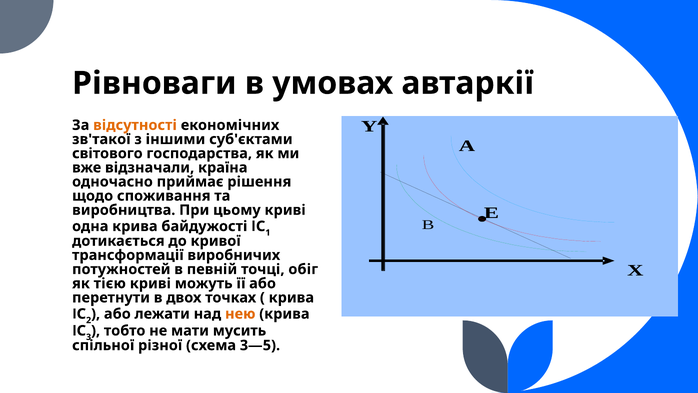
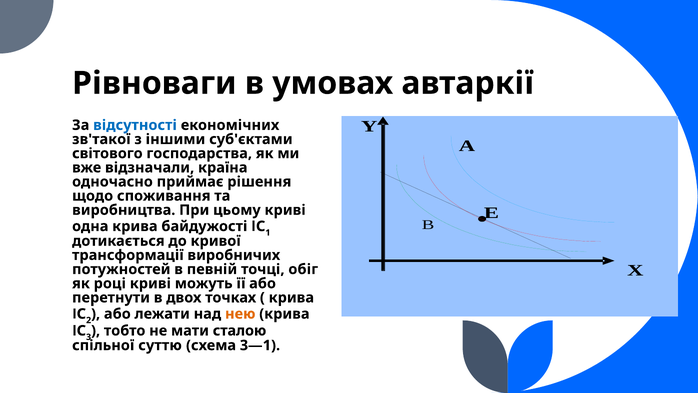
відсутності colour: orange -> blue (135, 125)
тією: тією -> році (110, 283)
мусить: мусить -> сталою (240, 330)
різної: різної -> суттю (160, 345)
3—5: 3—5 -> 3—1 (260, 345)
